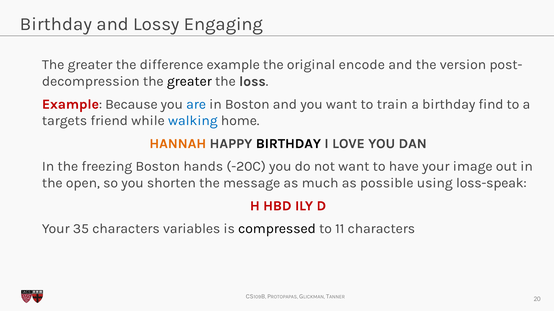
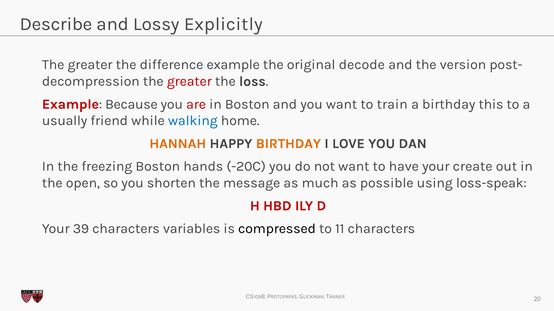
Birthday: Birthday -> Describe (56, 24)
Engaging: Engaging -> Explicitly (223, 24)
encode: encode -> decode (362, 65)
greater colour: black -> red (189, 81)
are colour: blue -> red (196, 104)
find: find -> this (491, 104)
targets: targets -> usually (65, 121)
BIRTHDAY colour: black -> orange (288, 144)
image: image -> create (473, 167)
35: 35 -> 39 (81, 229)
